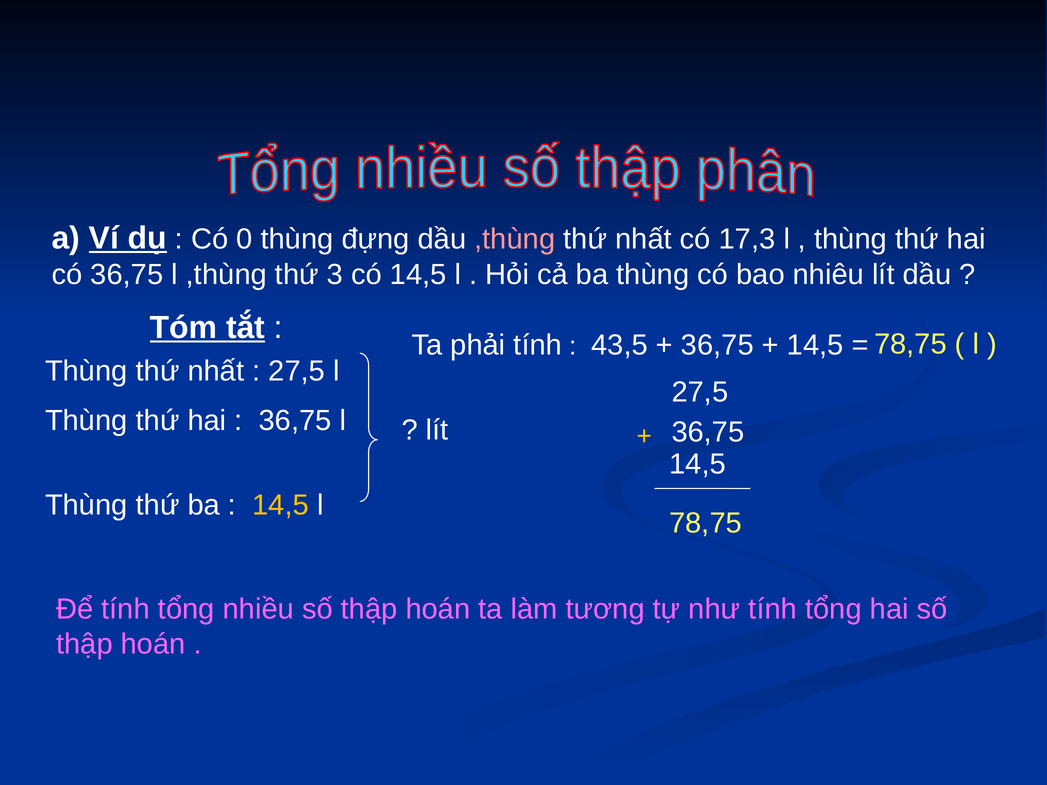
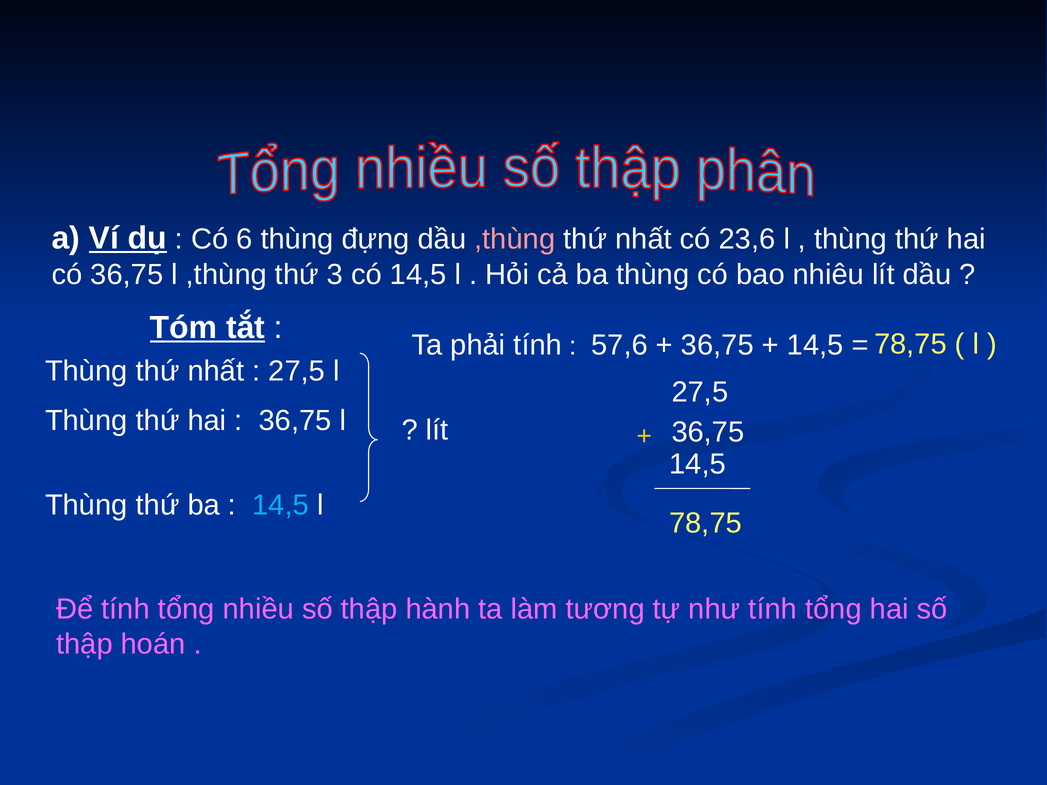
0: 0 -> 6 (245, 239)
17,3: 17,3 -> 23,6 (747, 239)
43,5: 43,5 -> 57,6 (619, 345)
14,5 colour: yellow -> light blue (281, 505)
nhiều số thập hoán: hoán -> hành (438, 609)
